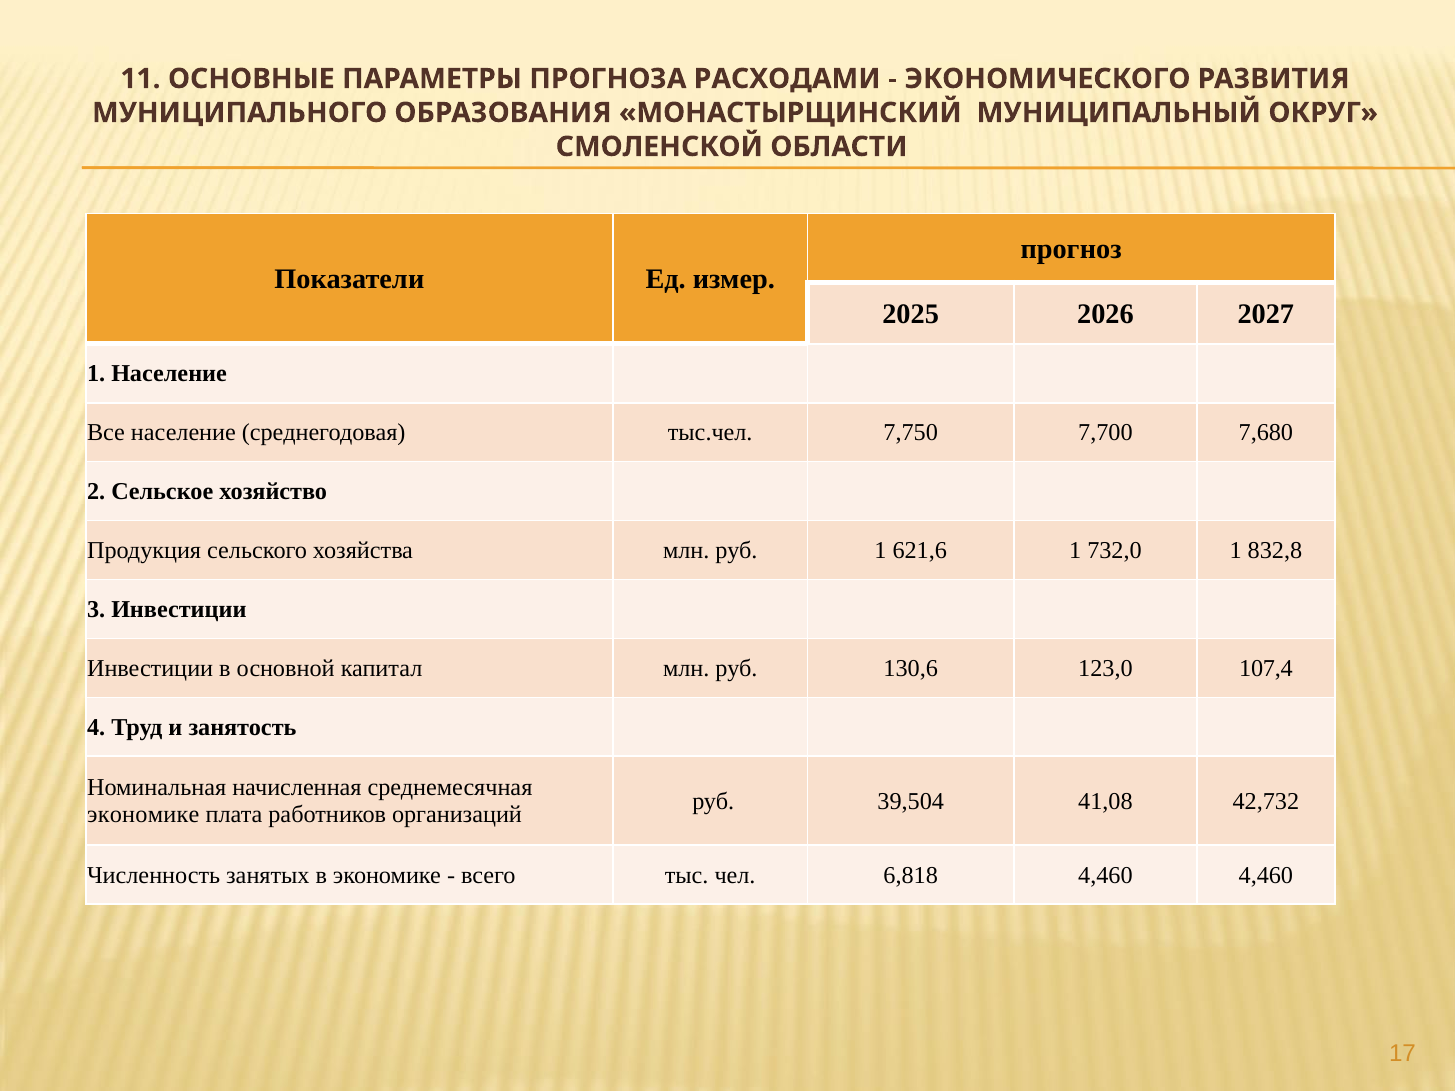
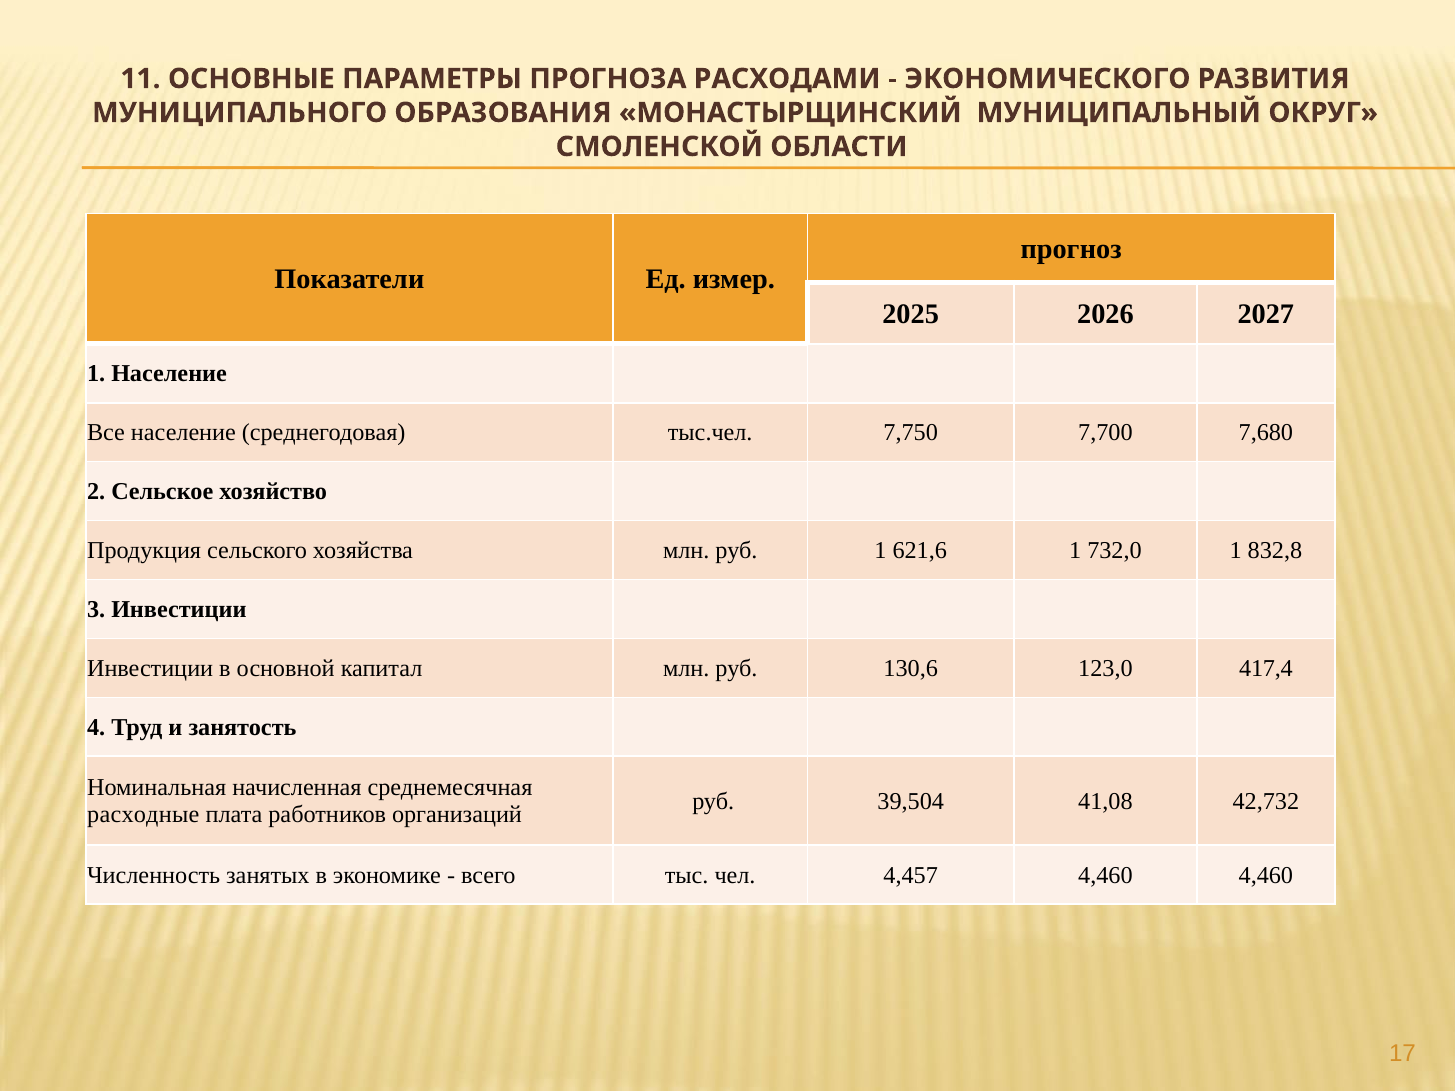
107,4: 107,4 -> 417,4 (1266, 669)
экономике: экономике -> расходные (143, 815)
6,818: 6,818 -> 4,457 (911, 875)
